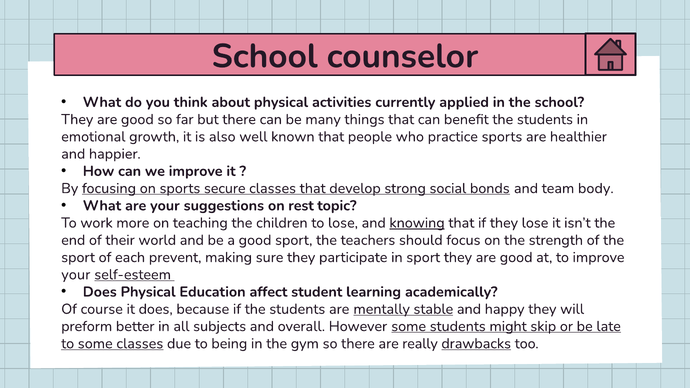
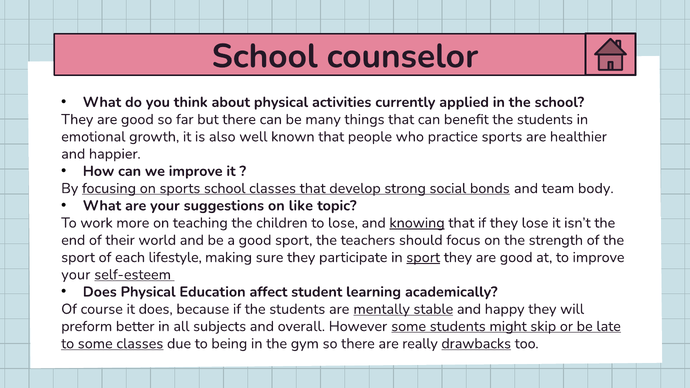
sports secure: secure -> school (225, 188)
rest: rest -> like (301, 206)
prevent: prevent -> lifestyle (175, 257)
sport underline: none -> present (423, 257)
